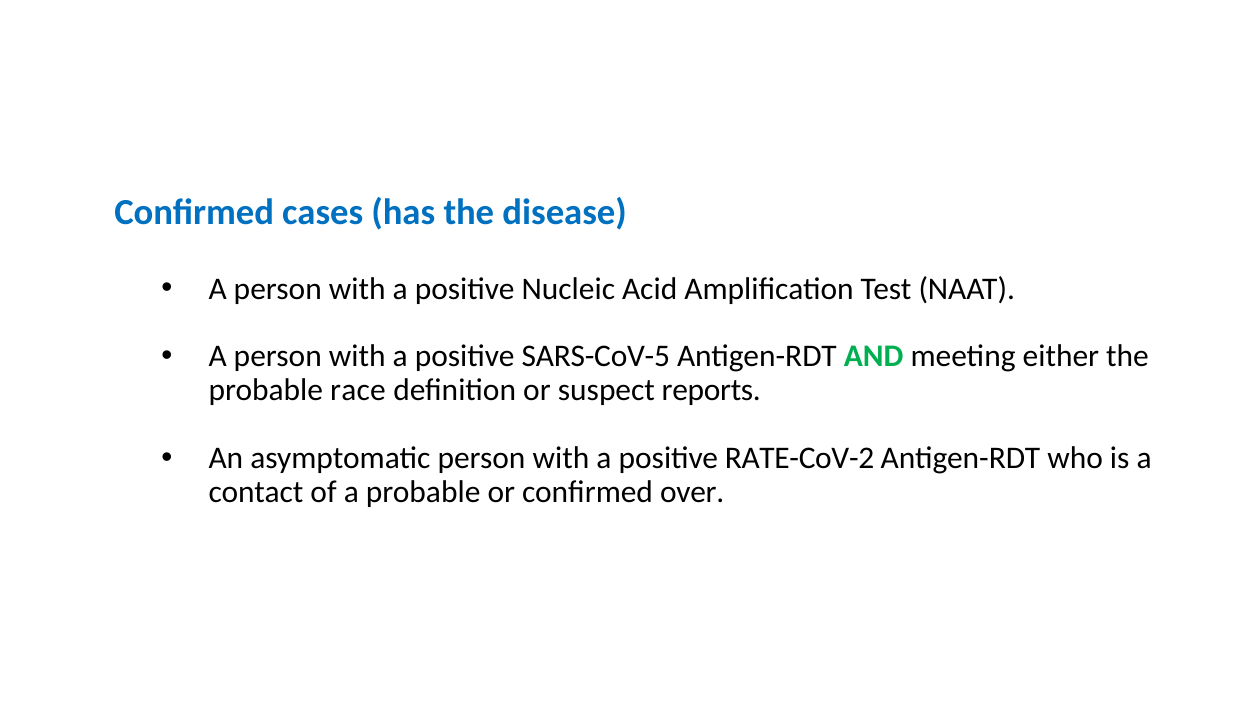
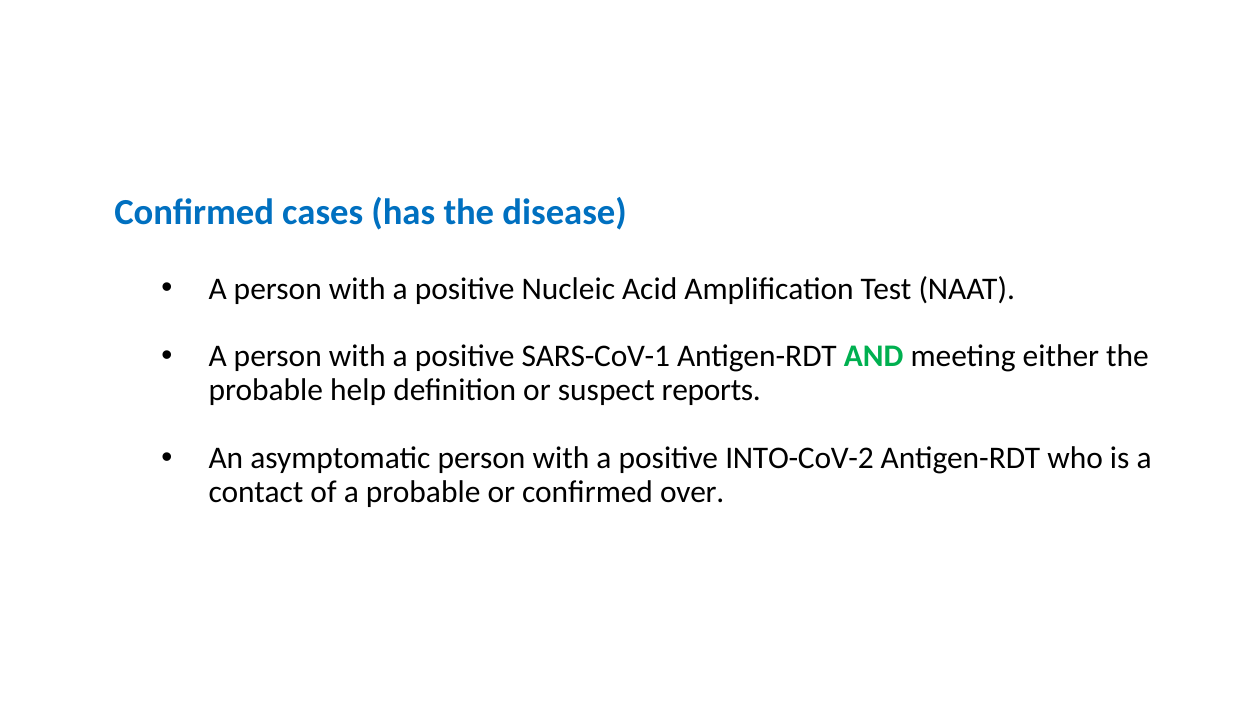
SARS-CoV-5: SARS-CoV-5 -> SARS-CoV-1 (596, 357)
race: race -> help (358, 391)
RATE-CoV-2: RATE-CoV-2 -> INTO-CoV-2 (800, 459)
